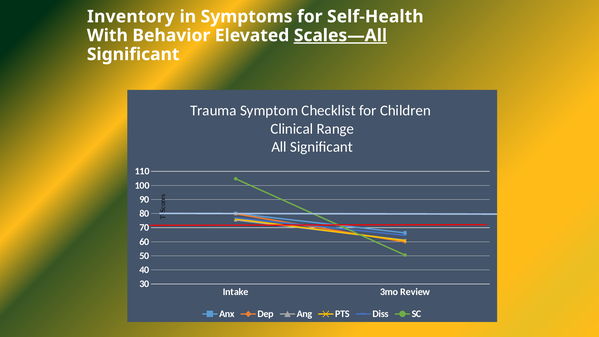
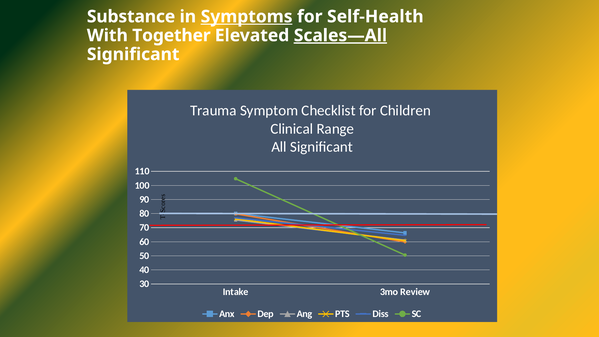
Inventory: Inventory -> Substance (131, 17)
Symptoms underline: none -> present (247, 17)
Behavior: Behavior -> Together (171, 35)
